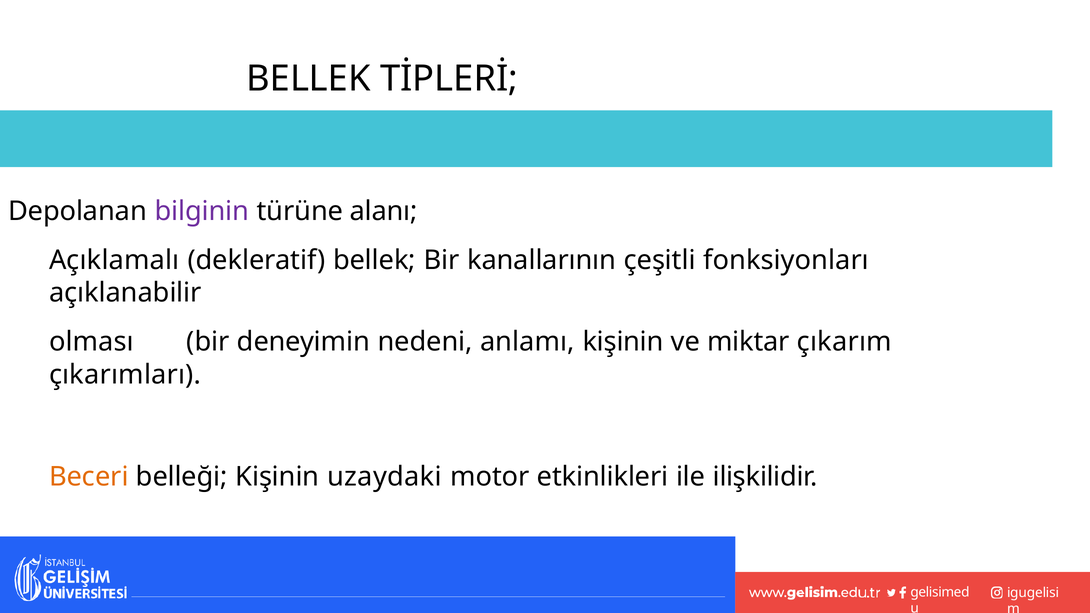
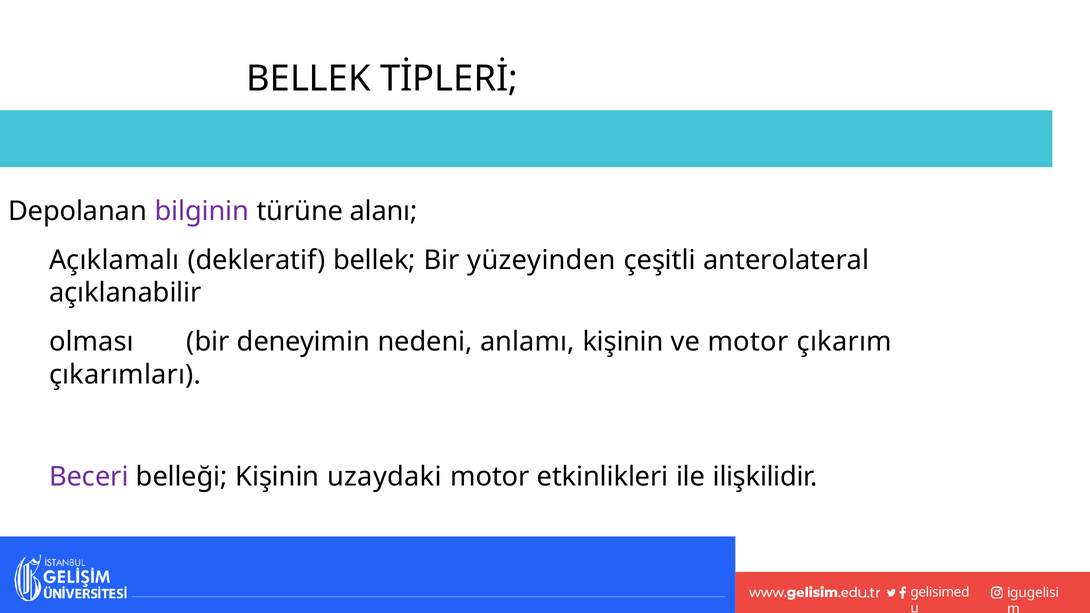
kanallarının: kanallarının -> yüzeyinden (541, 260)
fonksiyonları: fonksiyonları -> anterolateral (786, 260)
ve miktar: miktar -> motor (748, 342)
Beceri colour: orange -> purple (89, 477)
